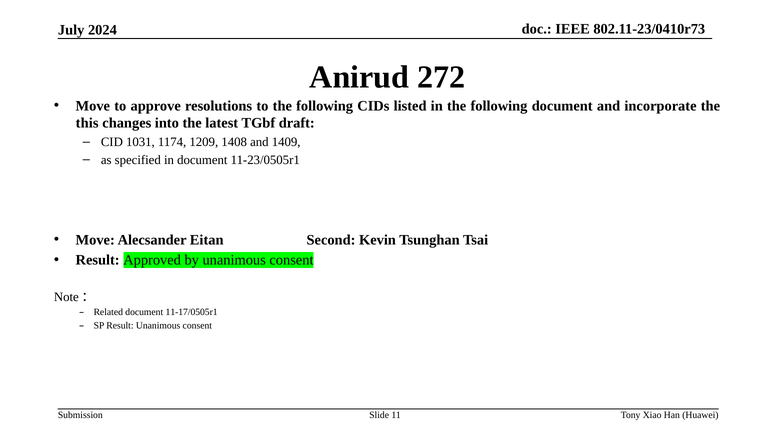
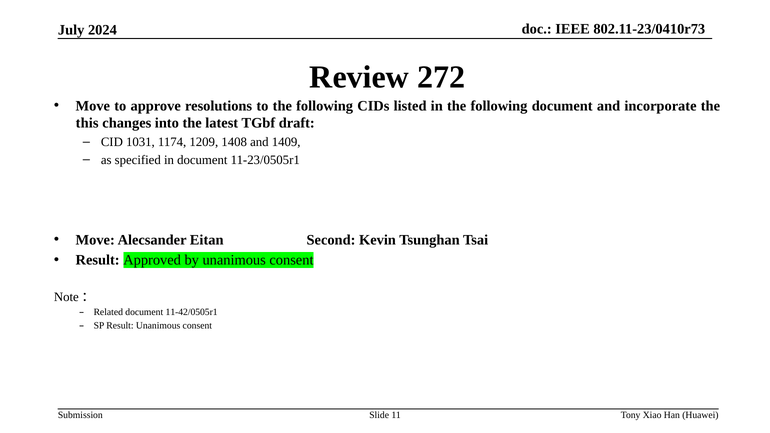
Anirud: Anirud -> Review (359, 77)
11-17/0505r1: 11-17/0505r1 -> 11-42/0505r1 (192, 312)
